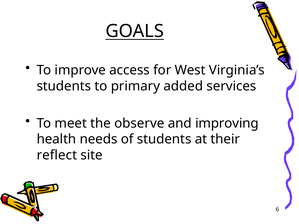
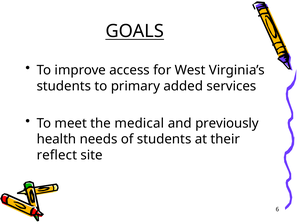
observe: observe -> medical (139, 123)
improving: improving -> previously (227, 123)
